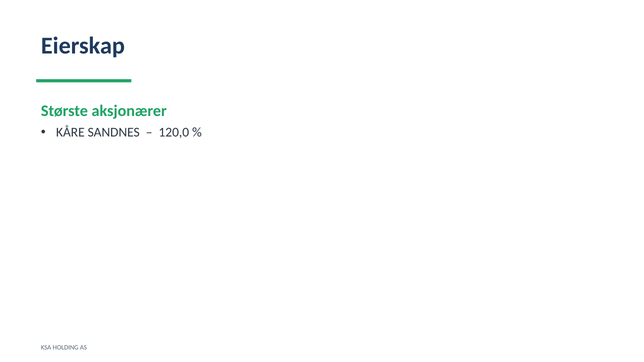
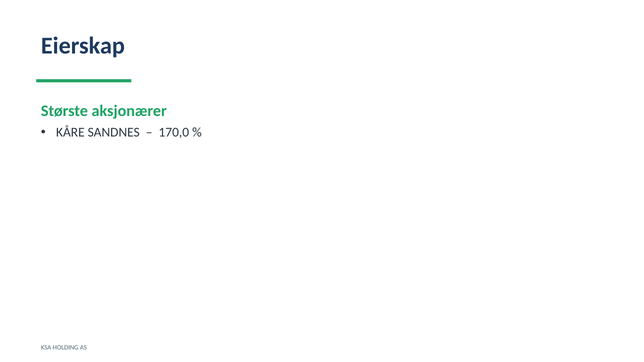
120,0: 120,0 -> 170,0 (174, 132)
